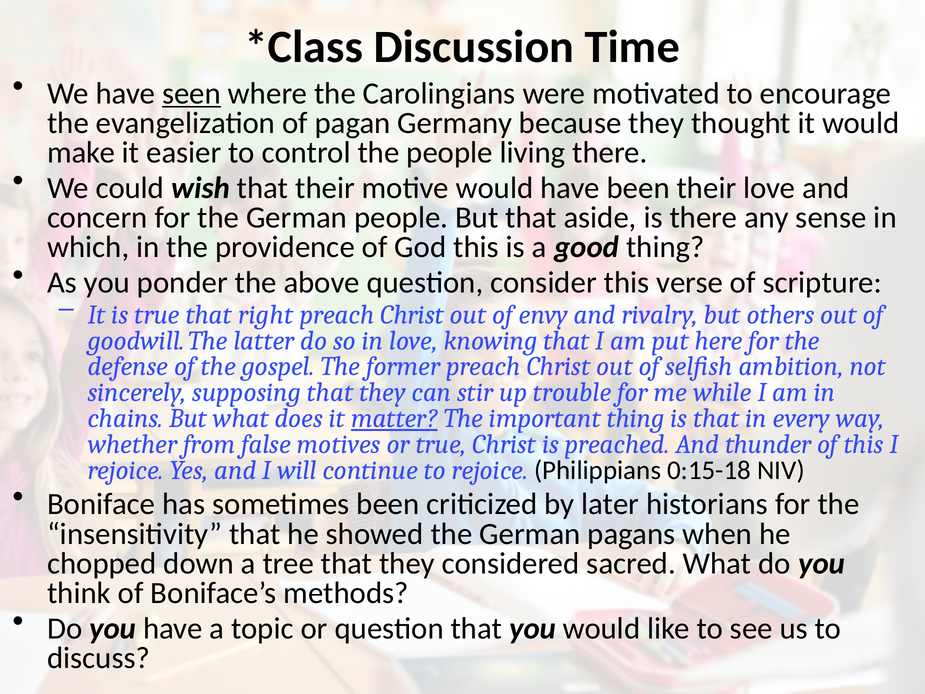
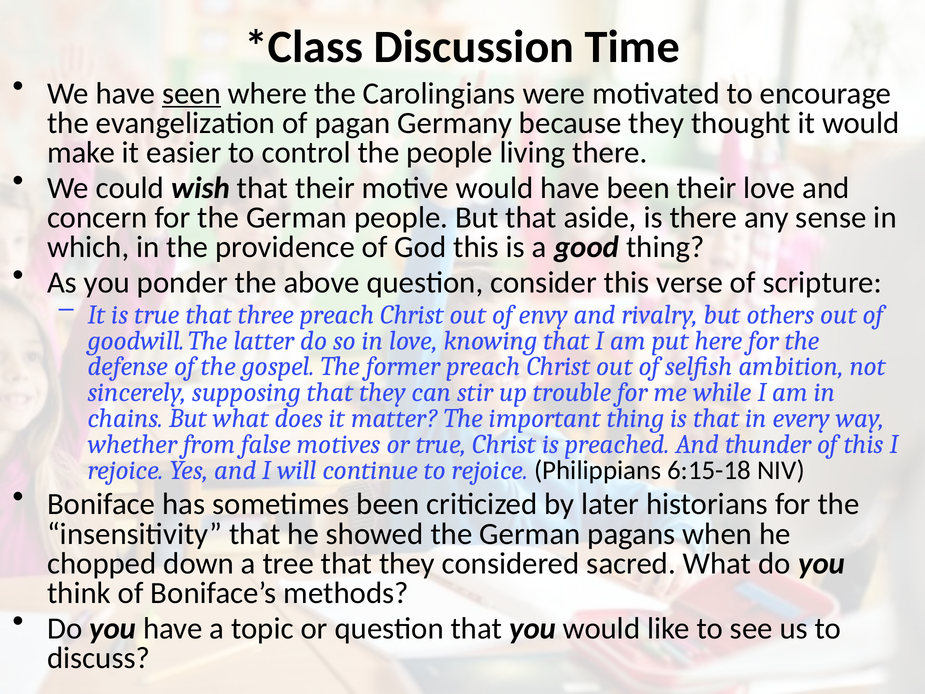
right: right -> three (266, 315)
matter underline: present -> none (394, 418)
0:15-18: 0:15-18 -> 6:15-18 (709, 470)
